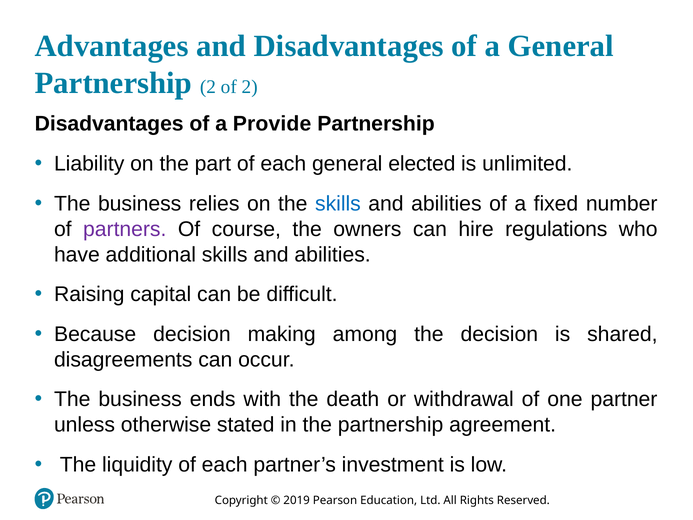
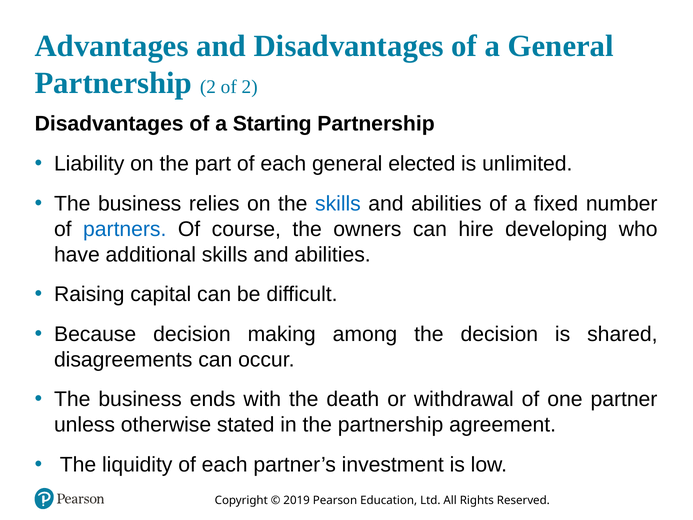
Provide: Provide -> Starting (272, 124)
partners colour: purple -> blue (125, 229)
regulations: regulations -> developing (556, 229)
